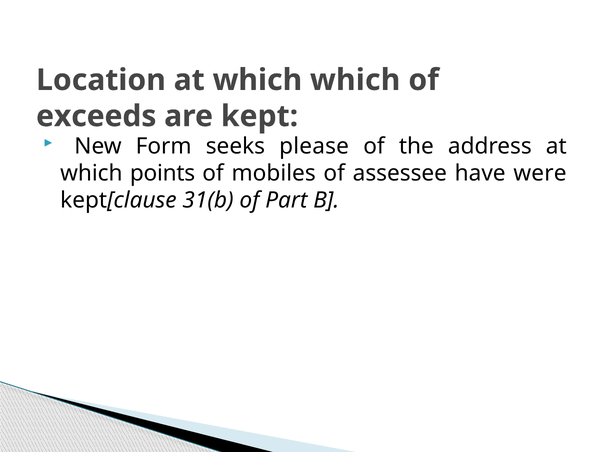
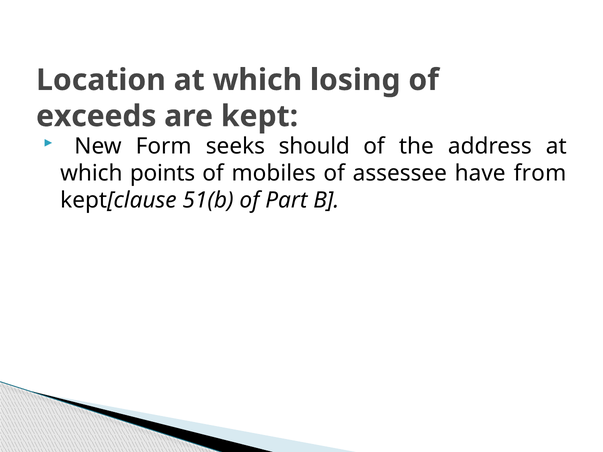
which which: which -> losing (355, 80)
please: please -> should (314, 146)
were: were -> from (540, 173)
31(b: 31(b -> 51(b (208, 201)
